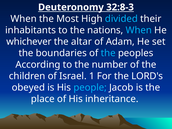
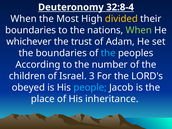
32:8-3: 32:8-3 -> 32:8-4 (120, 7)
divided colour: light blue -> yellow (121, 19)
inhabitants: inhabitants -> boundaries (31, 30)
When colour: light blue -> light green (139, 30)
altar: altar -> trust (82, 42)
1: 1 -> 3 (92, 76)
